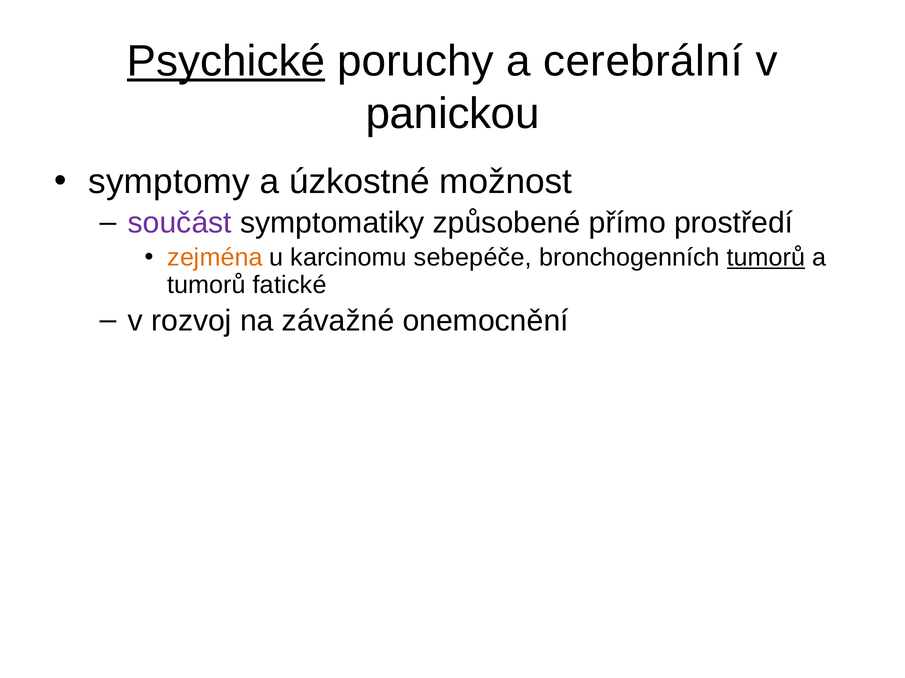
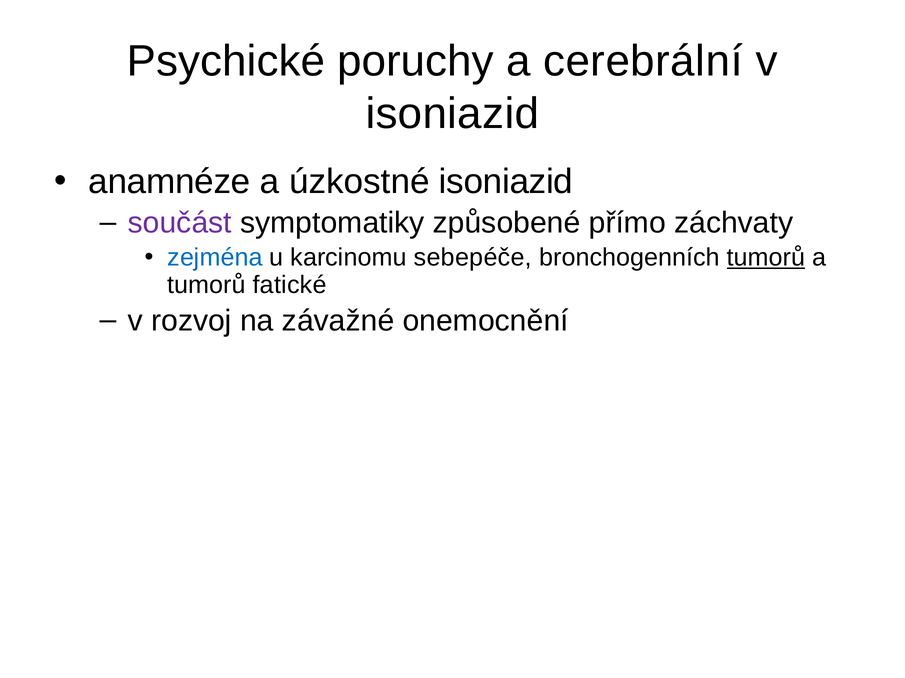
Psychické underline: present -> none (226, 61)
panickou: panickou -> isoniazid (452, 114)
symptomy: symptomy -> anamnéze (169, 182)
úzkostné možnost: možnost -> isoniazid (506, 182)
prostředí: prostředí -> záchvaty (734, 223)
zejména colour: orange -> blue (215, 258)
